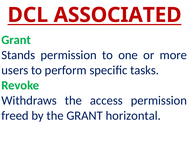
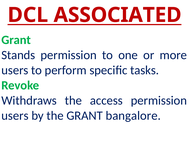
freed: freed -> users (15, 115)
horizontal: horizontal -> bangalore (133, 115)
